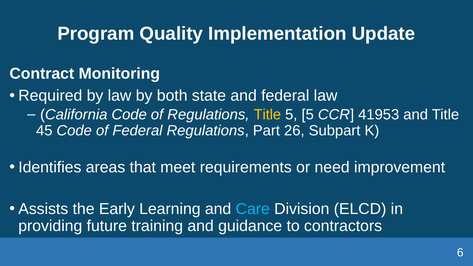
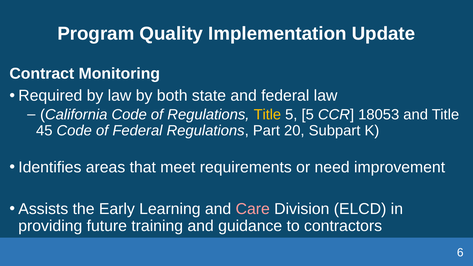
41953: 41953 -> 18053 (379, 115)
26: 26 -> 20 (294, 131)
Care colour: light blue -> pink (253, 209)
